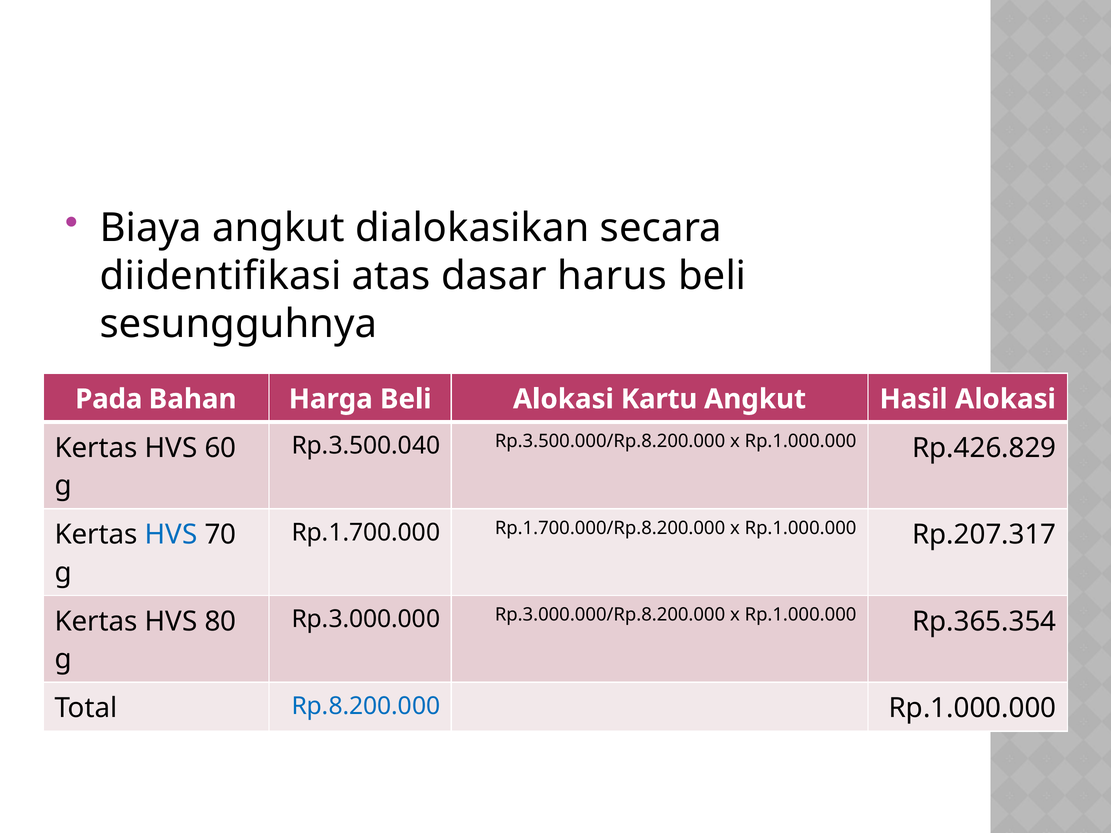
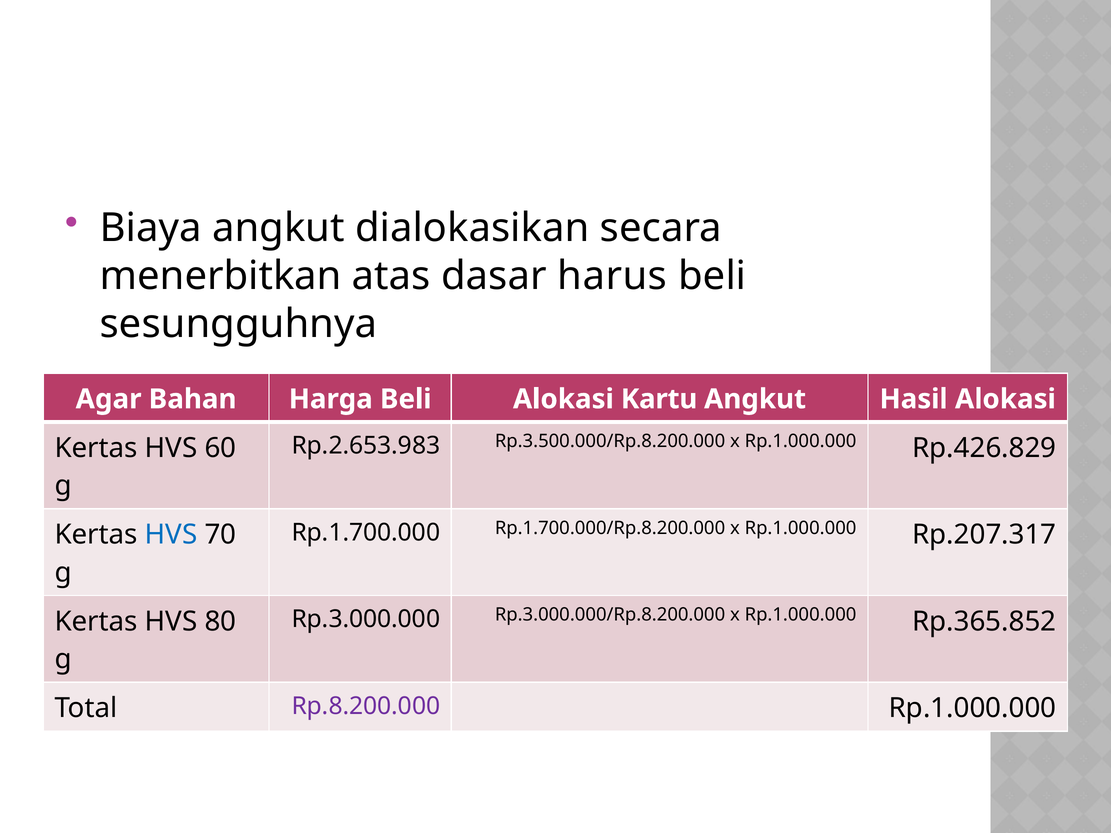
diidentifikasi: diidentifikasi -> menerbitkan (221, 276)
Pada: Pada -> Agar (109, 399)
Rp.3.500.040: Rp.3.500.040 -> Rp.2.653.983 (366, 446)
Rp.365.354: Rp.365.354 -> Rp.365.852 (984, 622)
Rp.8.200.000 colour: blue -> purple (366, 706)
